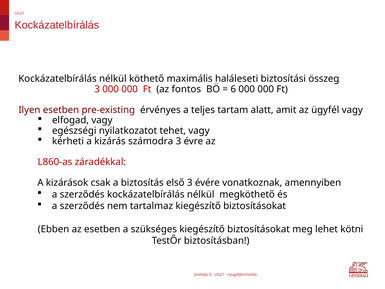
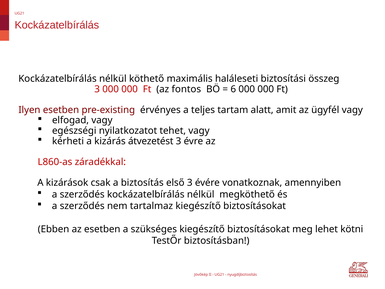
számodra: számodra -> átvezetést (151, 141)
